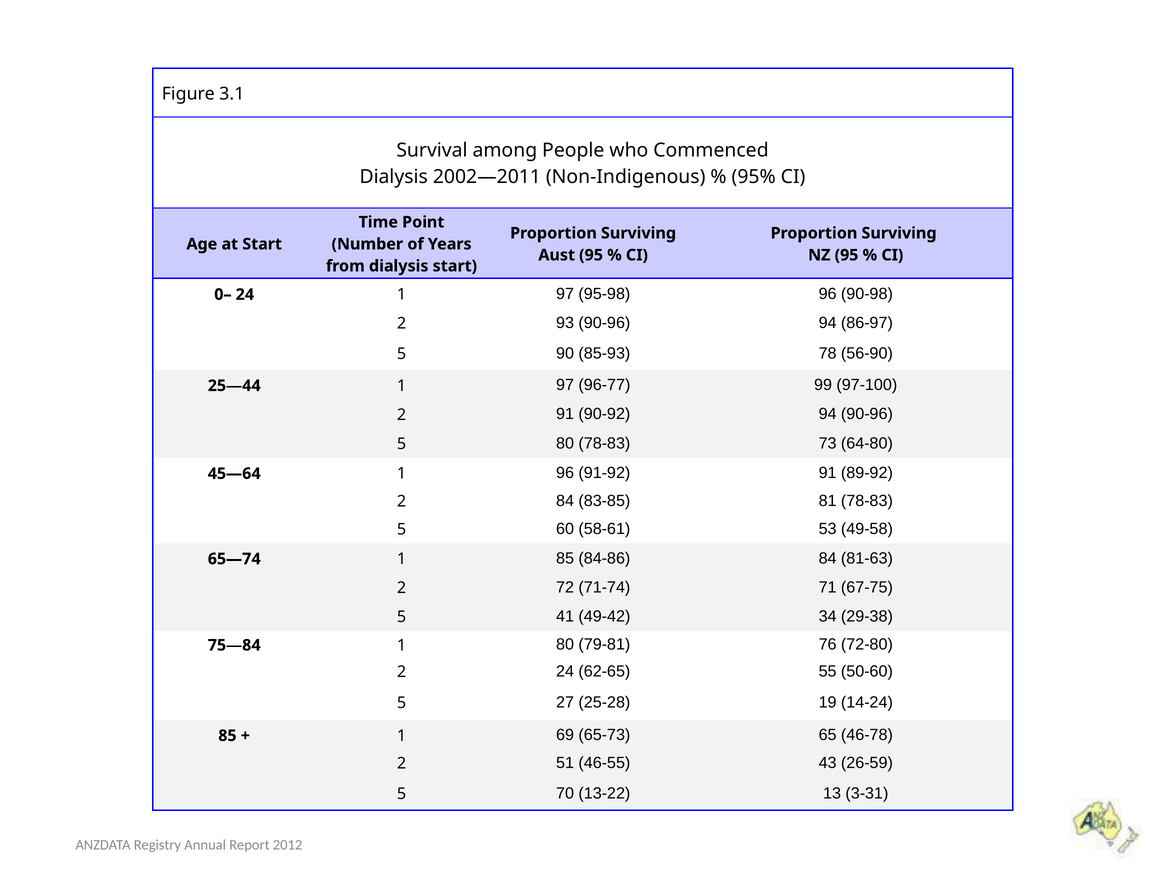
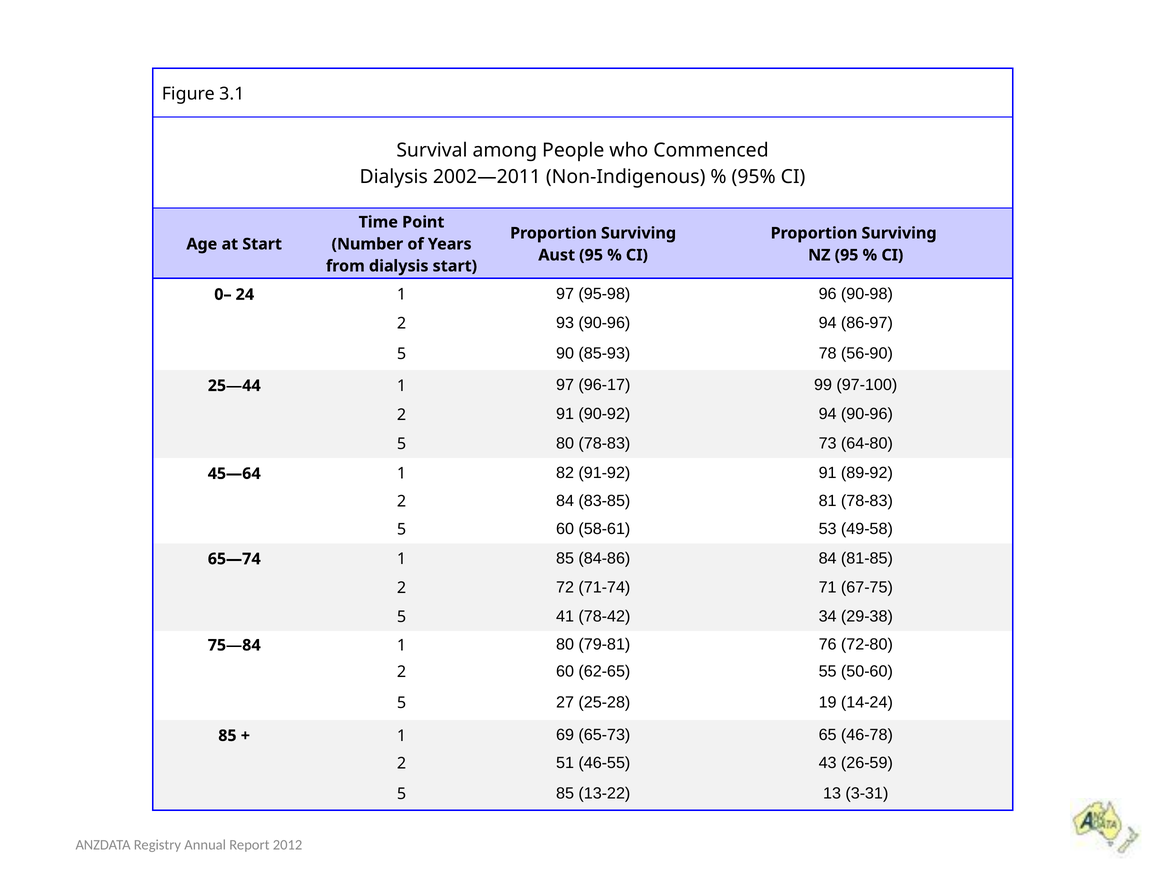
96-77: 96-77 -> 96-17 (604, 385)
1 96: 96 -> 82 (565, 473)
81-63: 81-63 -> 81-85 (867, 558)
49-42: 49-42 -> 78-42 (604, 616)
2 24: 24 -> 60 (565, 671)
5 70: 70 -> 85 (565, 793)
